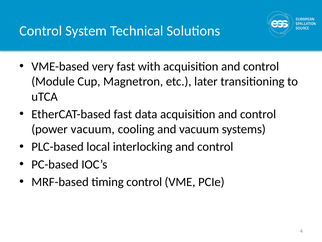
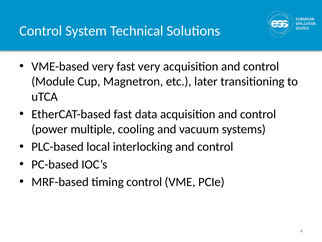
fast with: with -> very (149, 66)
power vacuum: vacuum -> multiple (93, 129)
